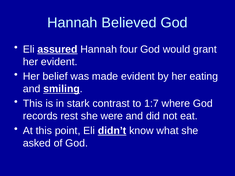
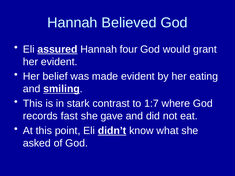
rest: rest -> fast (69, 116)
were: were -> gave (112, 116)
